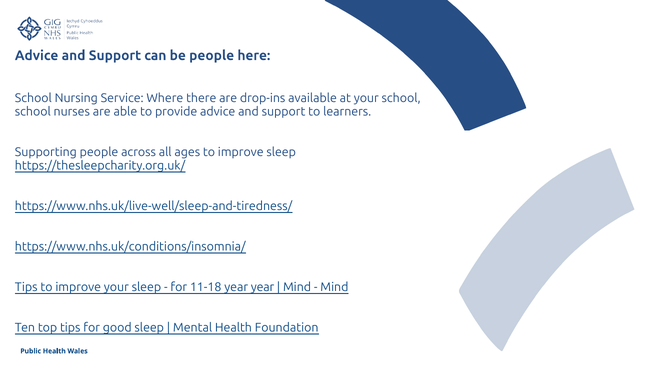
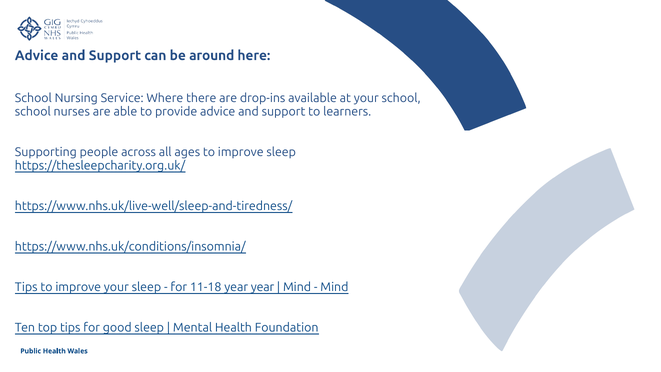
be people: people -> around (212, 55)
